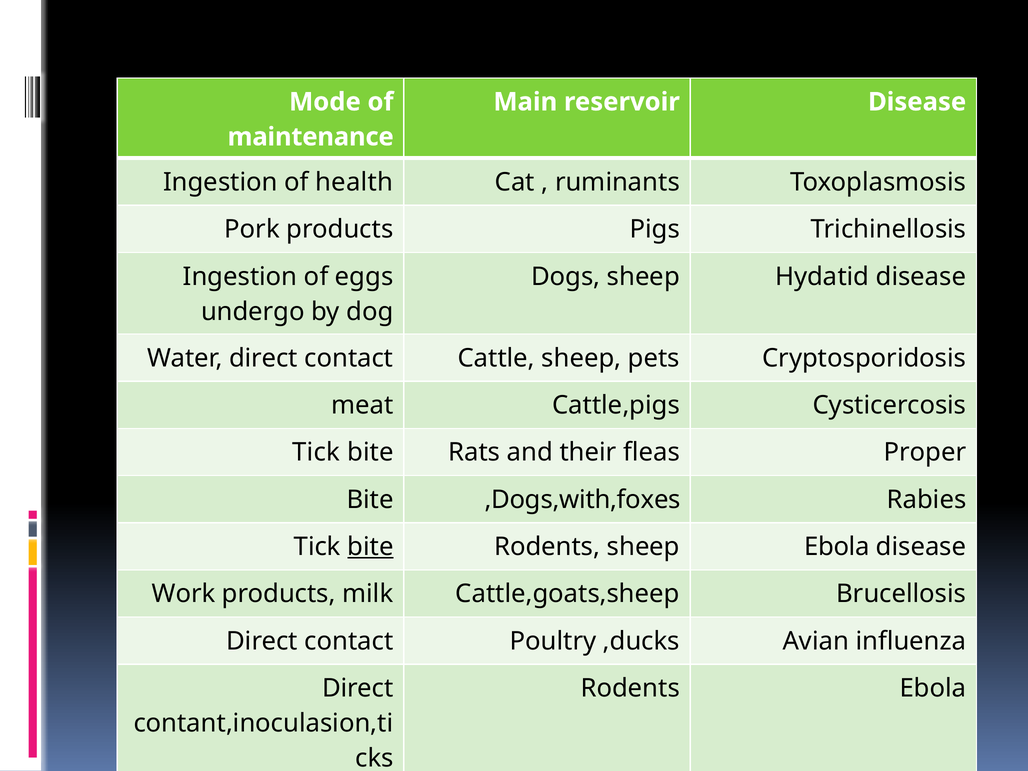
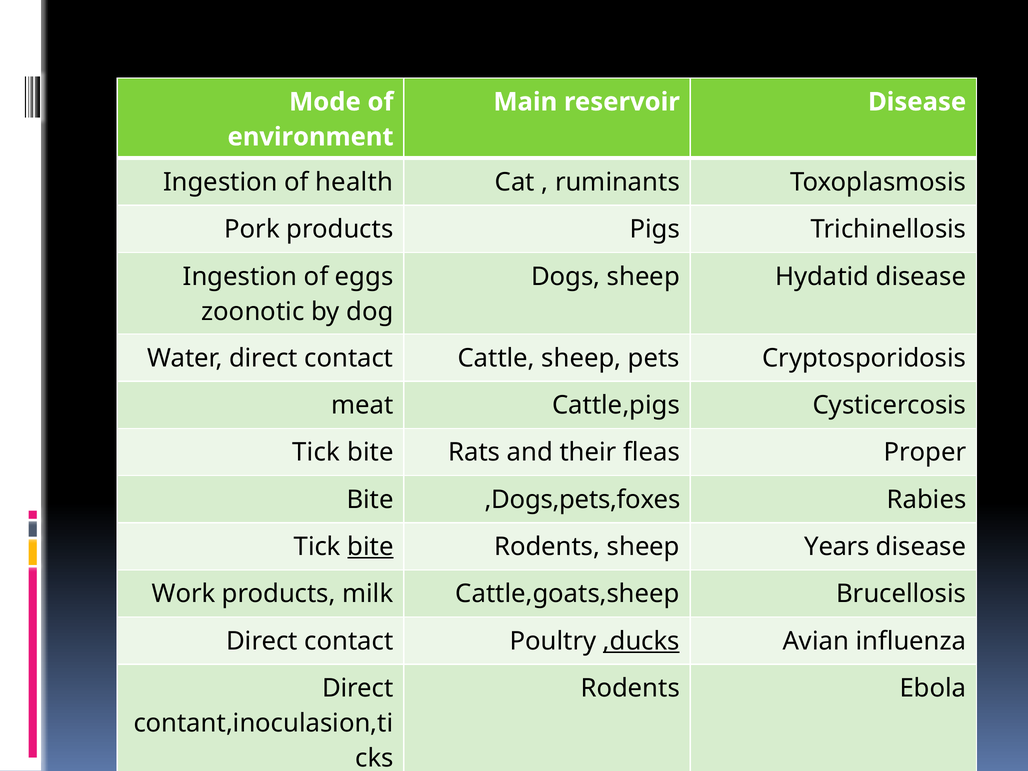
maintenance: maintenance -> environment (311, 137)
undergo: undergo -> zoonotic (253, 312)
Dogs,with,foxes: Dogs,with,foxes -> Dogs,pets,foxes (586, 500)
sheep Ebola: Ebola -> Years (837, 547)
,ducks underline: none -> present (641, 641)
